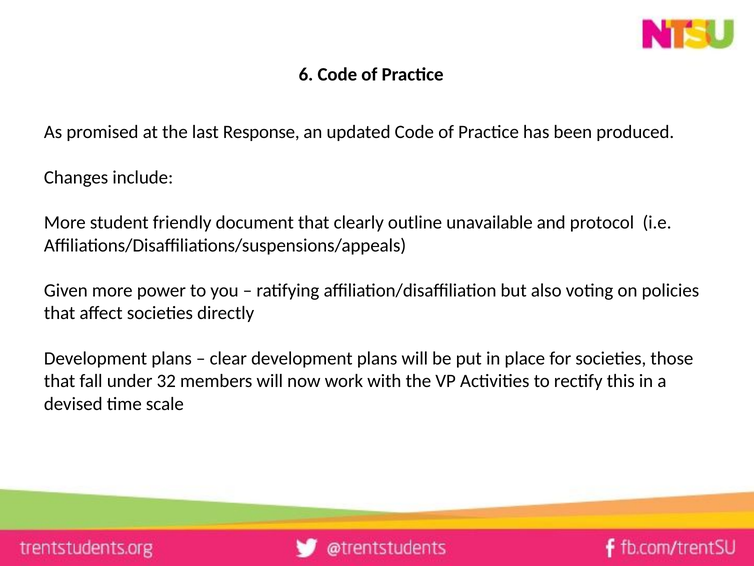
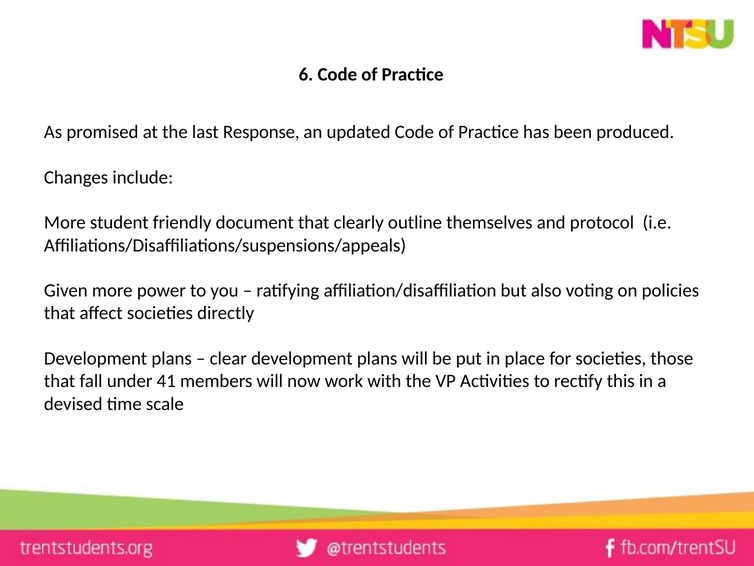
unavailable: unavailable -> themselves (489, 223)
32: 32 -> 41 (166, 381)
